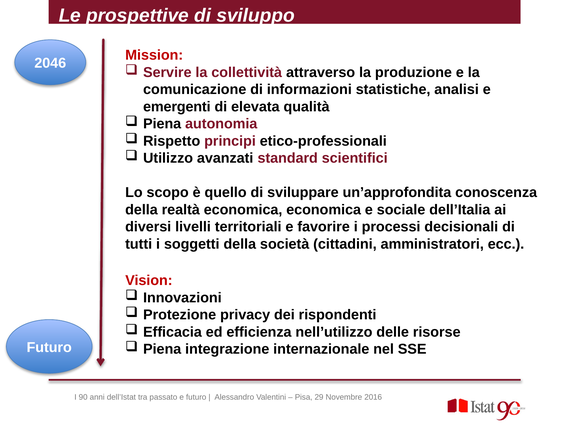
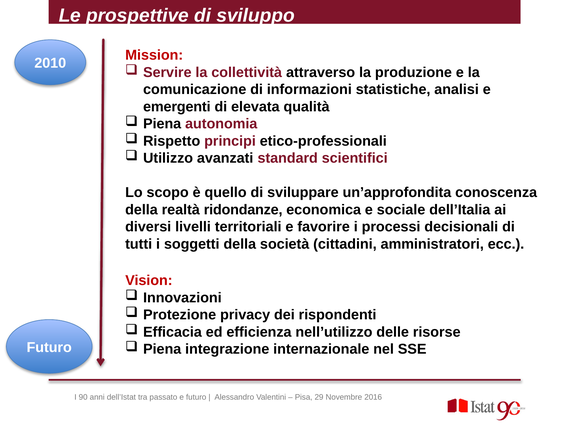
2046: 2046 -> 2010 (50, 63)
realtà economica: economica -> ridondanze (243, 210)
